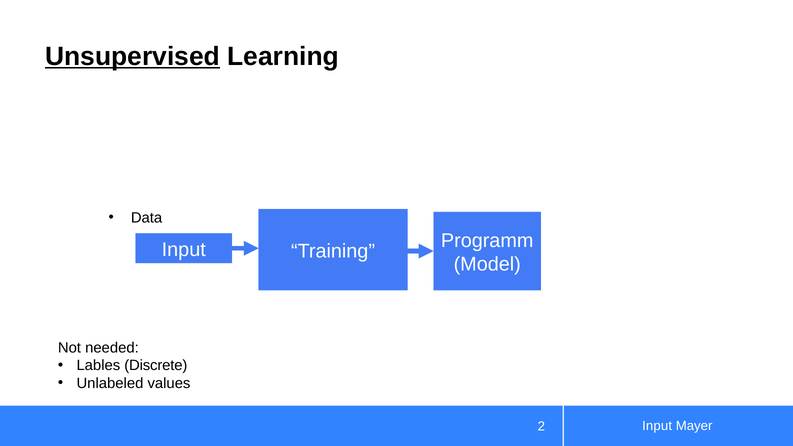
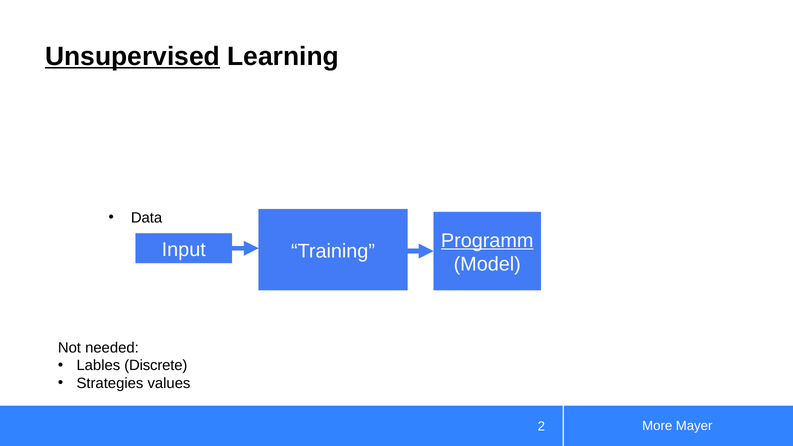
Programm underline: none -> present (487, 241)
Unlabeled: Unlabeled -> Strategies (110, 383)
Input: Input -> More (657, 426)
